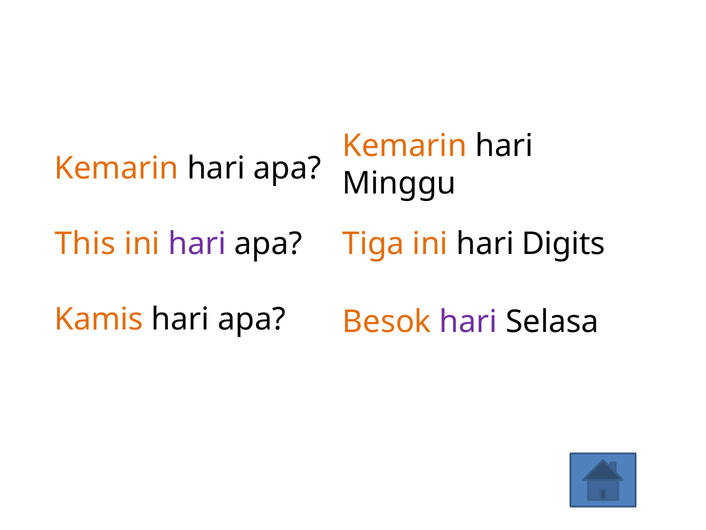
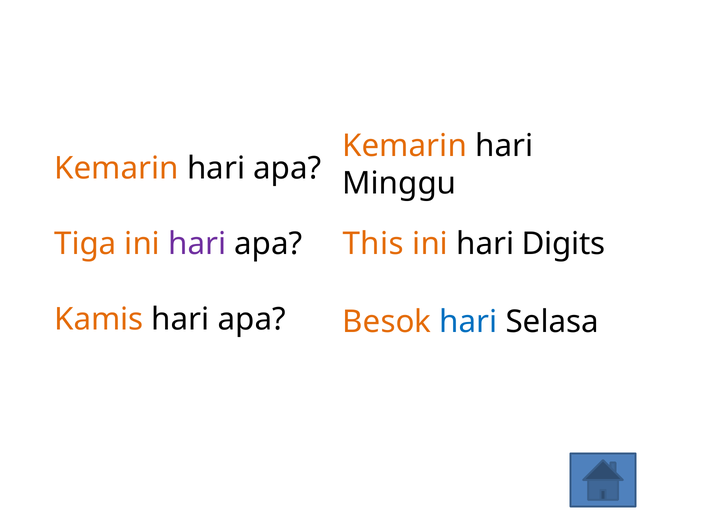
This: This -> Tiga (85, 244)
Tiga: Tiga -> This (373, 244)
hari colour: purple -> blue (469, 322)
